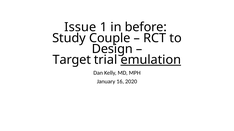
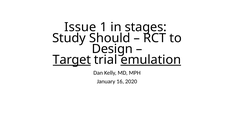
before: before -> stages (146, 27)
Couple: Couple -> Should (110, 38)
Target underline: none -> present (72, 60)
